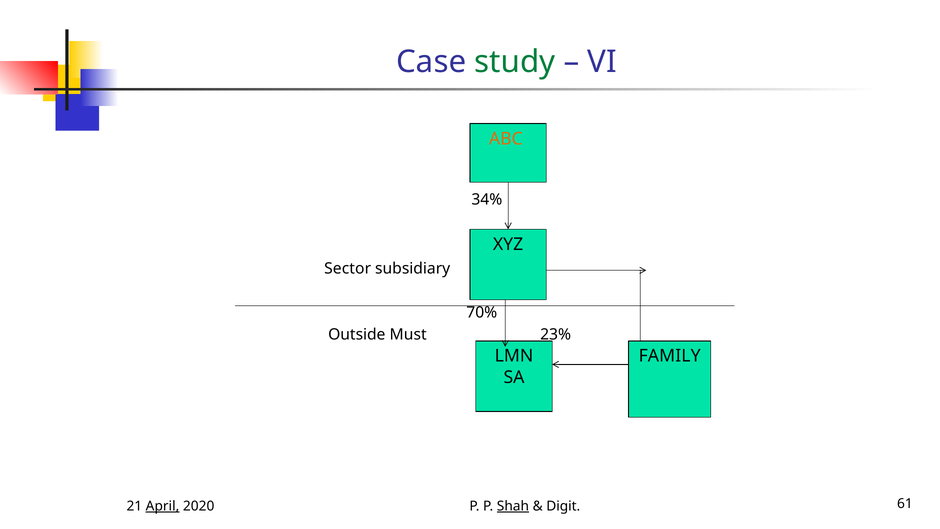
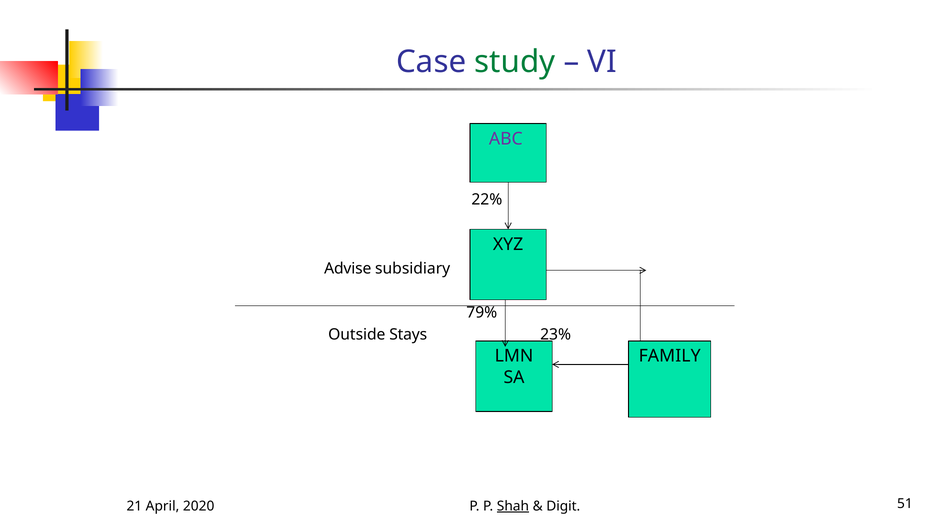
ABC colour: orange -> purple (506, 139)
34%: 34% -> 22% (487, 200)
Sector: Sector -> Advise (348, 269)
70%: 70% -> 79% (482, 312)
Must: Must -> Stays (408, 334)
April underline: present -> none (163, 506)
61: 61 -> 51 (905, 504)
